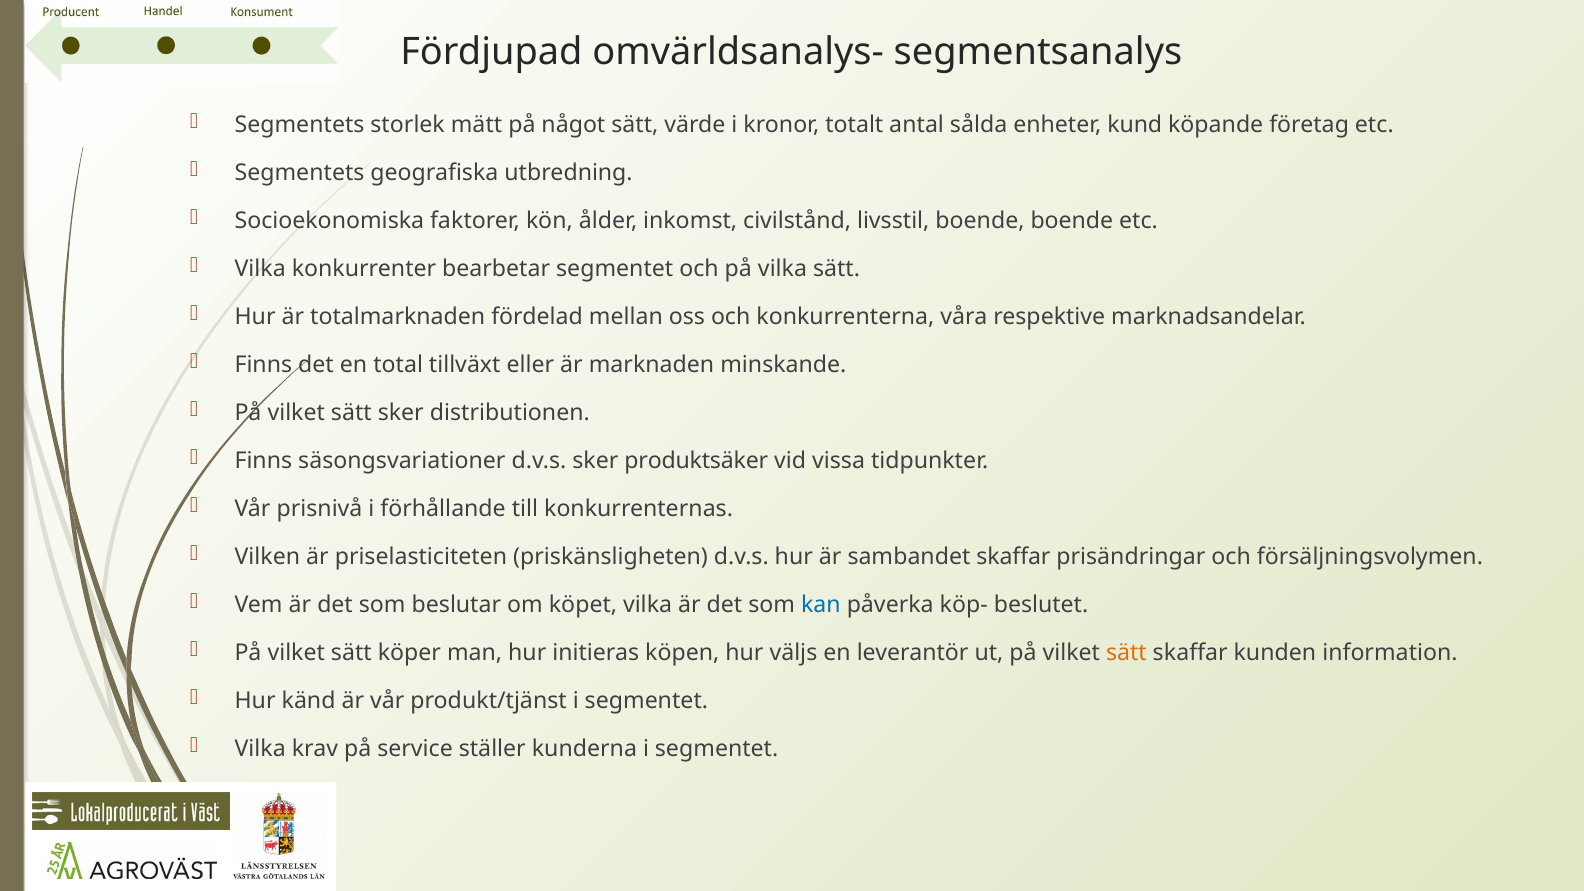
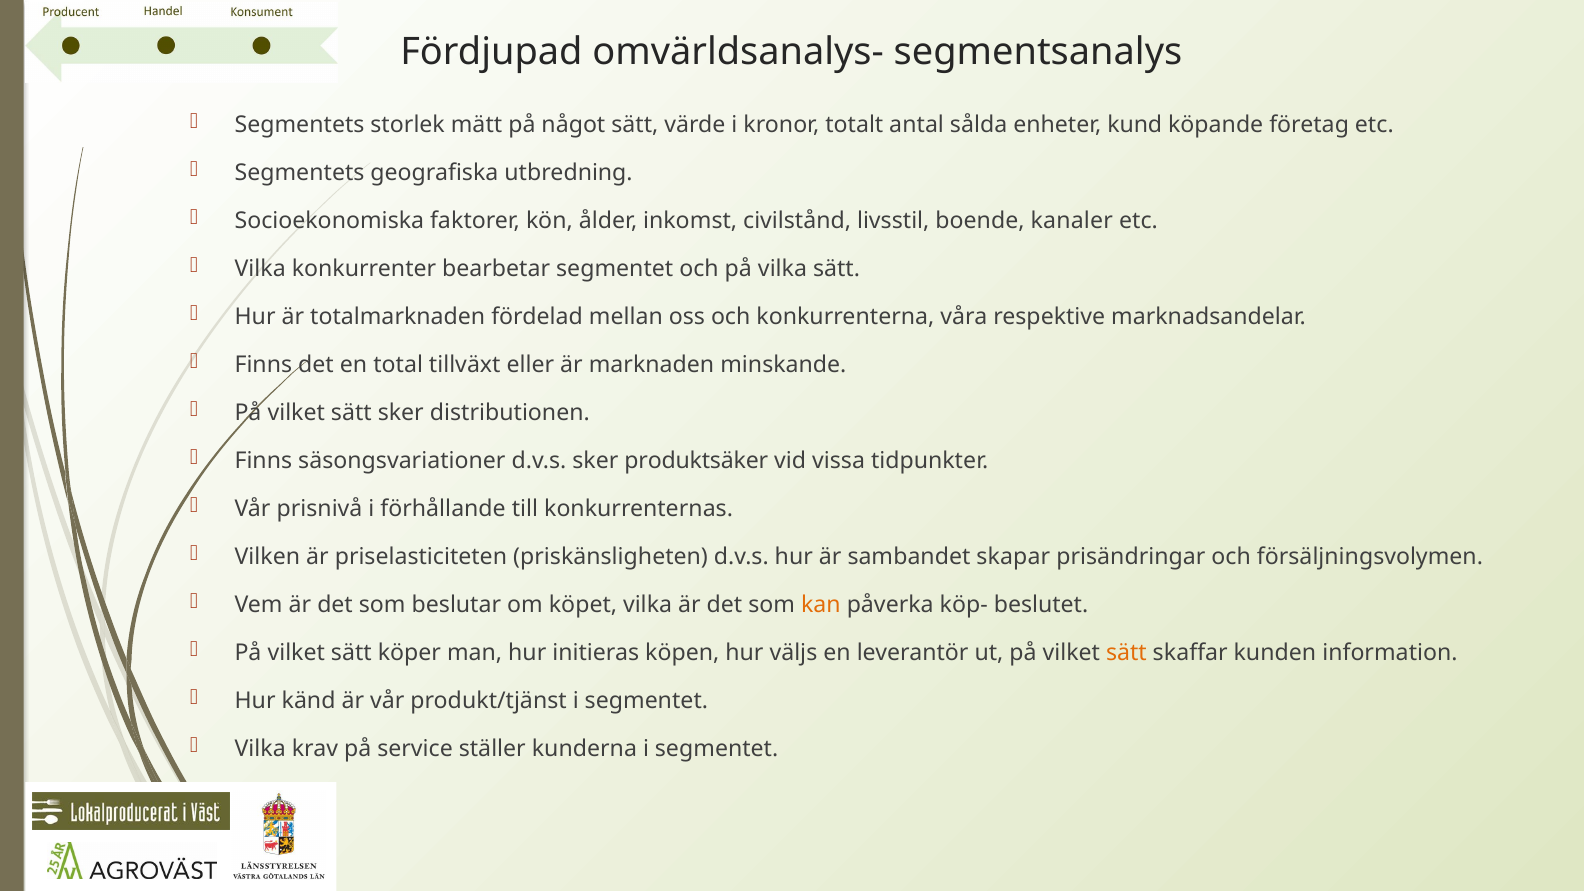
boende boende: boende -> kanaler (1072, 221)
sambandet skaffar: skaffar -> skapar (1013, 557)
kan colour: blue -> orange (821, 605)
